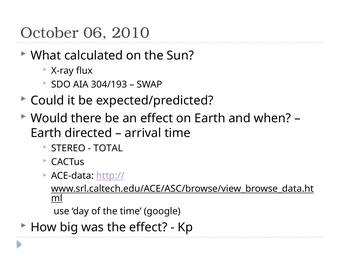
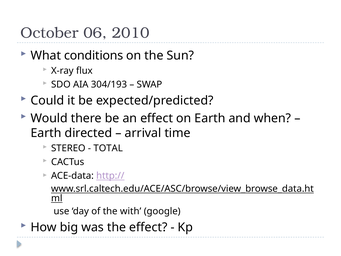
calculated: calculated -> conditions (94, 55)
the time: time -> with (131, 211)
